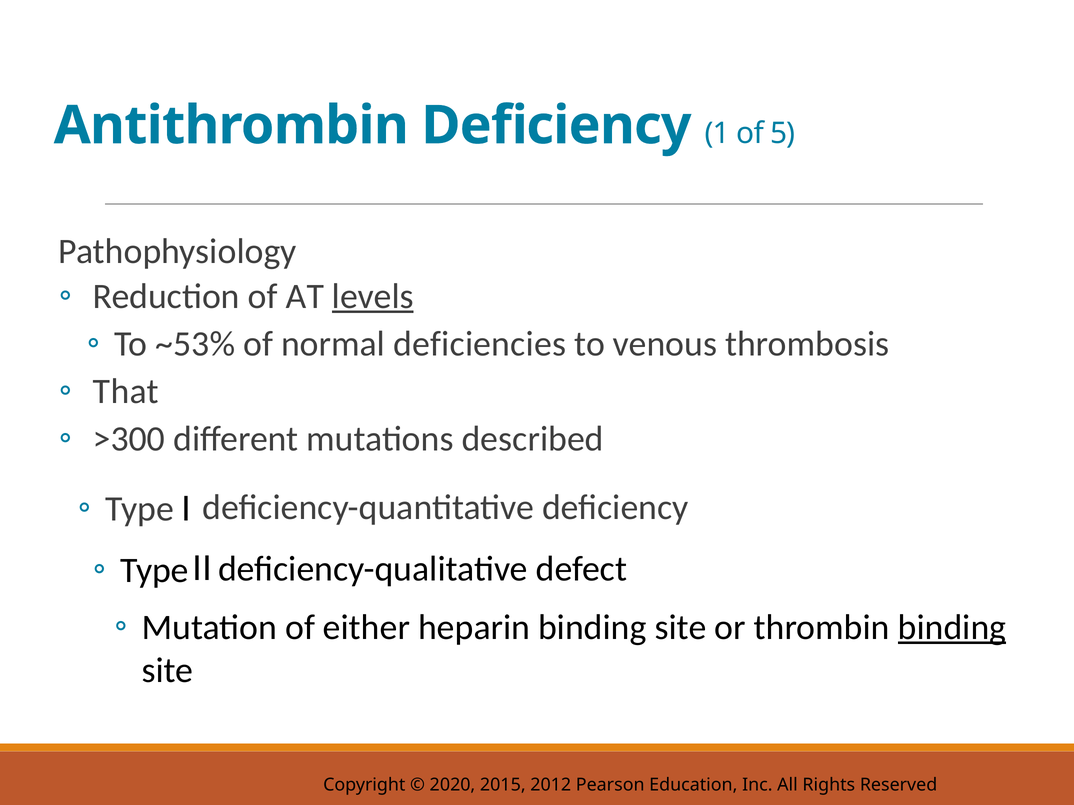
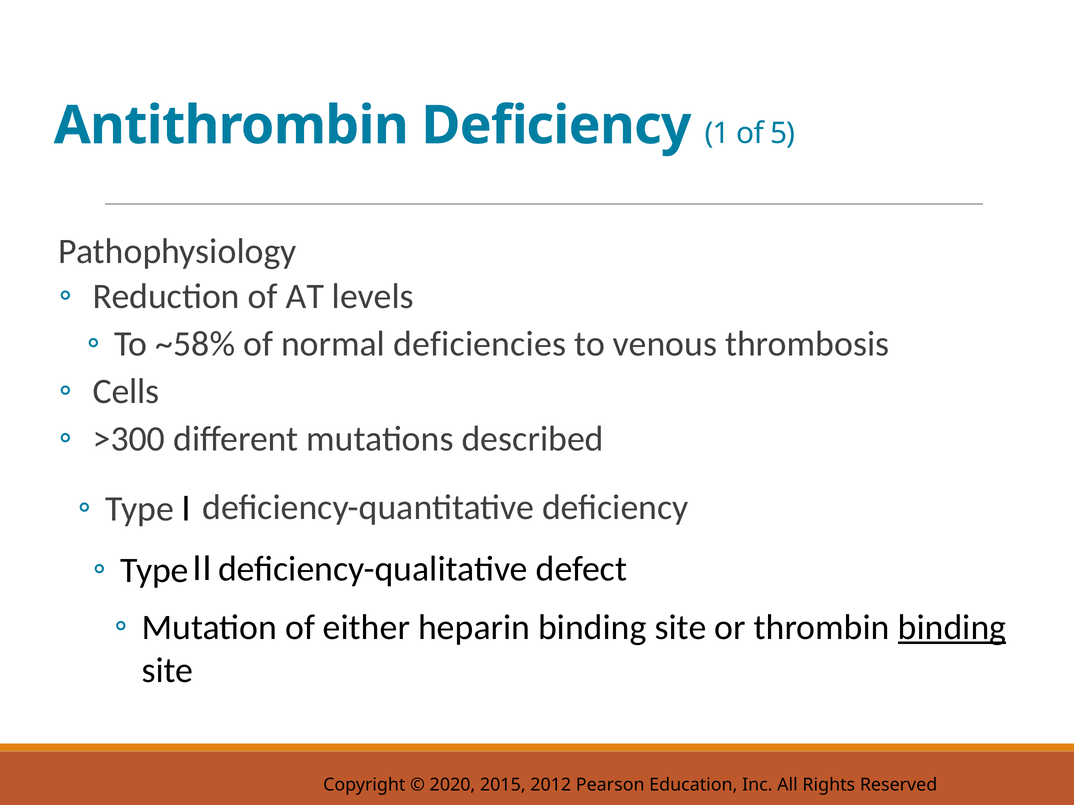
levels underline: present -> none (373, 296)
~53%: ~53% -> ~58% (195, 344)
That: That -> Cells (126, 392)
